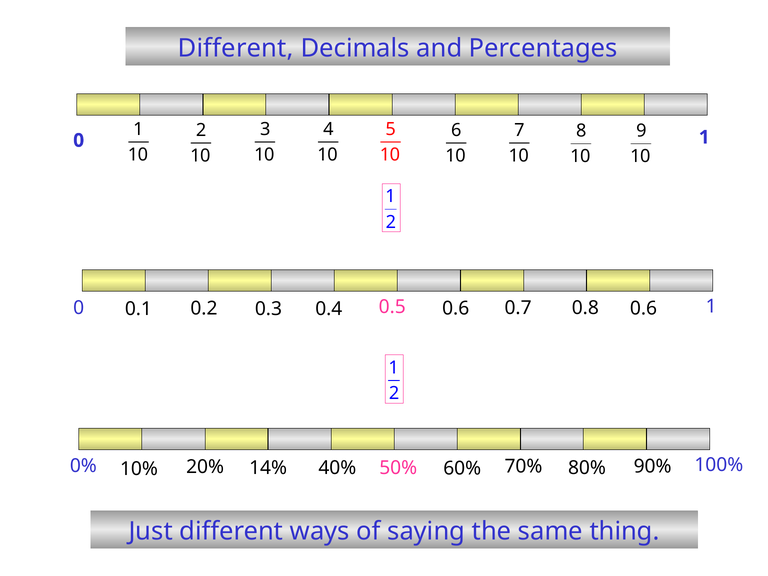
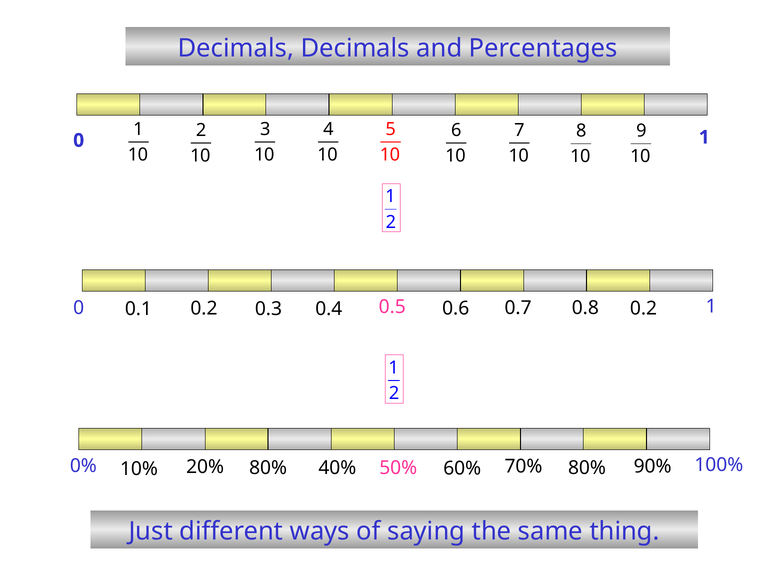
Different: Different -> Decimals (236, 48)
0.8 0.6: 0.6 -> 0.2 (643, 308)
20% 14%: 14% -> 80% (268, 468)
